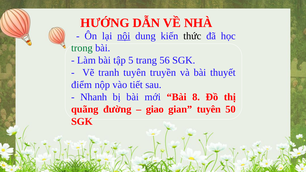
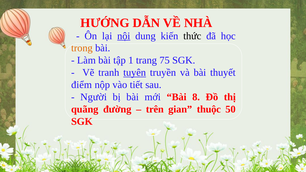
trong colour: green -> orange (82, 48)
5: 5 -> 1 (131, 60)
56: 56 -> 75 (165, 60)
tuyên underline: none -> present (135, 73)
Nhanh: Nhanh -> Người (94, 97)
giao: giao -> trên (155, 109)
gian tuyên: tuyên -> thuộc (209, 109)
